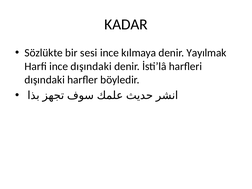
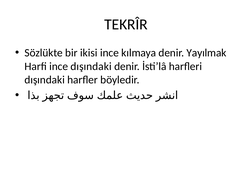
KADAR: KADAR -> TEKRÎR (126, 24)
sesi: sesi -> ikisi (89, 53)
